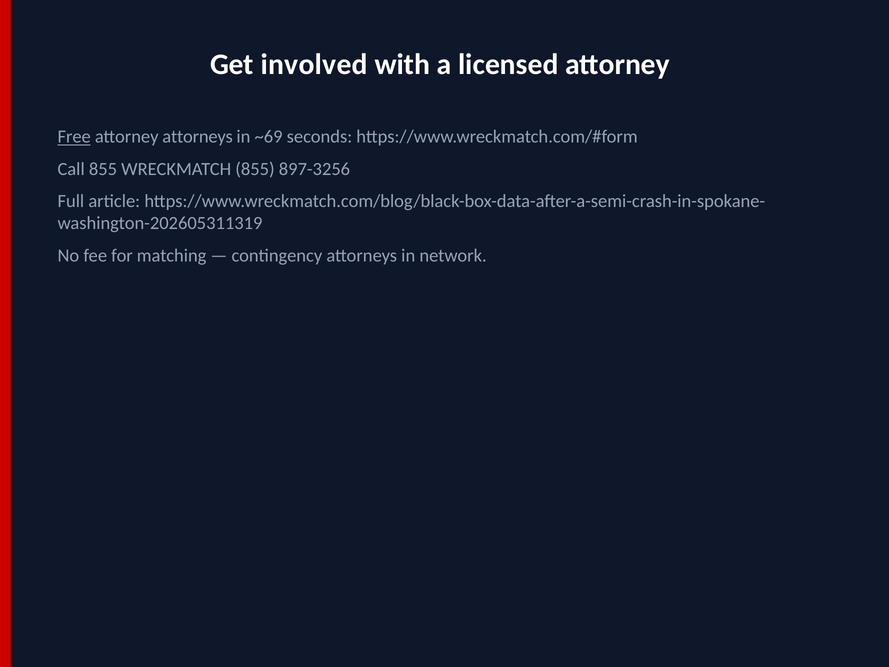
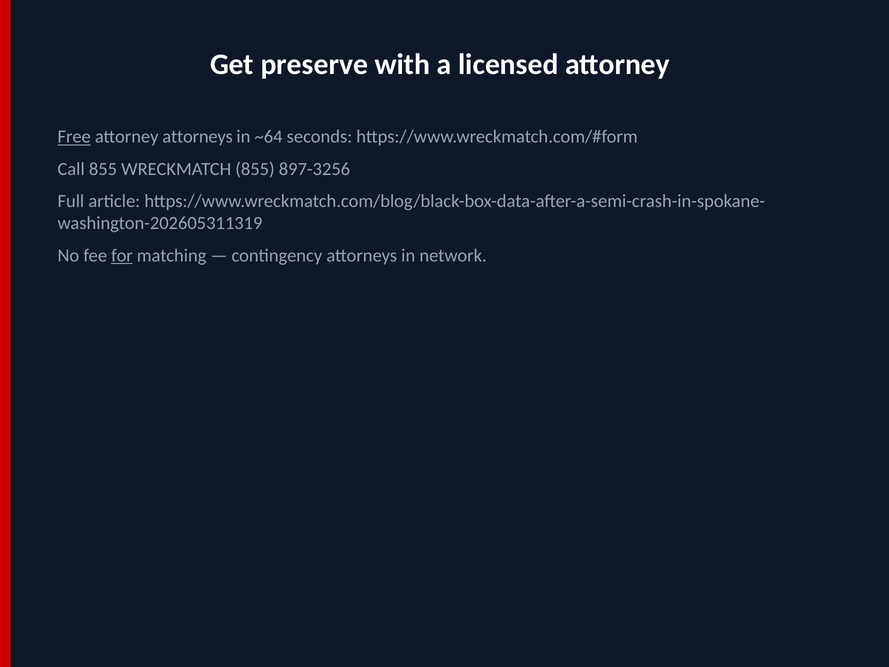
involved: involved -> preserve (314, 64)
~69: ~69 -> ~64 (269, 137)
for underline: none -> present (122, 255)
